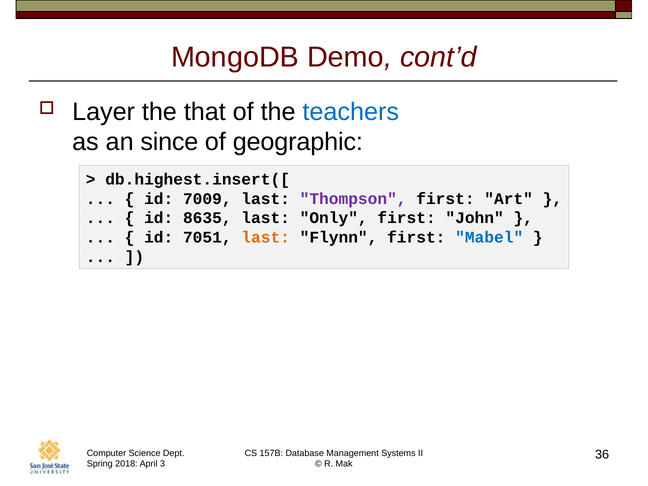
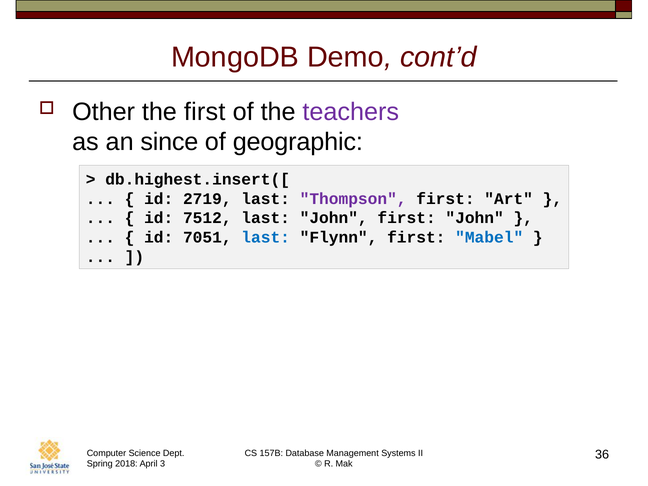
Layer: Layer -> Other (104, 112)
the that: that -> first (205, 112)
teachers colour: blue -> purple (351, 112)
7009: 7009 -> 2719 (207, 199)
8635: 8635 -> 7512 (207, 218)
last Only: Only -> John (334, 218)
last colour: orange -> blue (266, 238)
